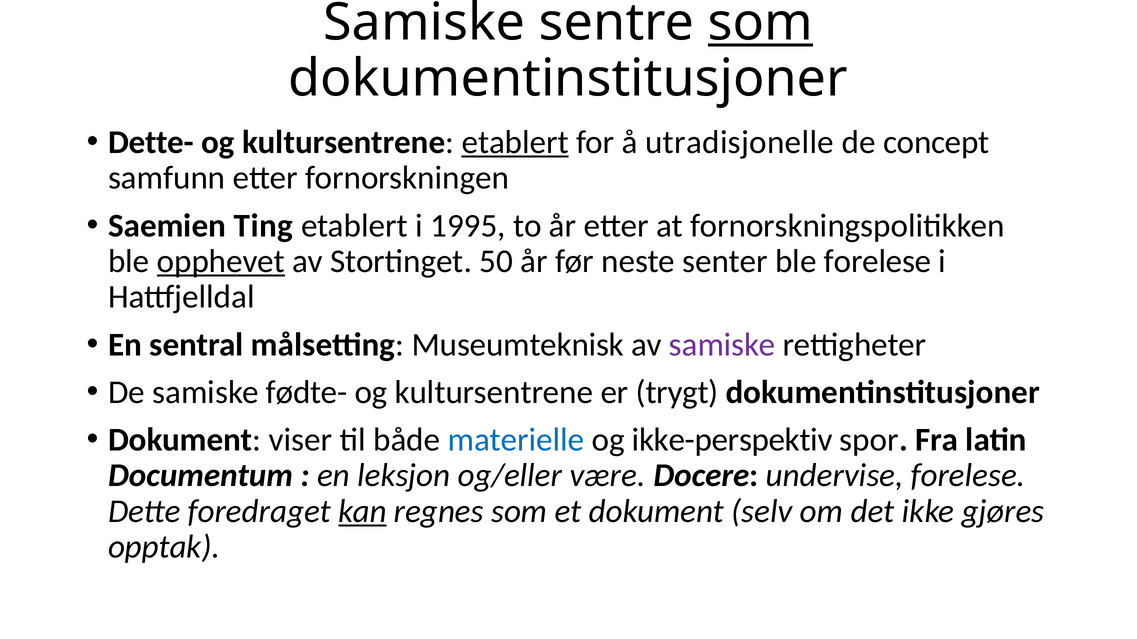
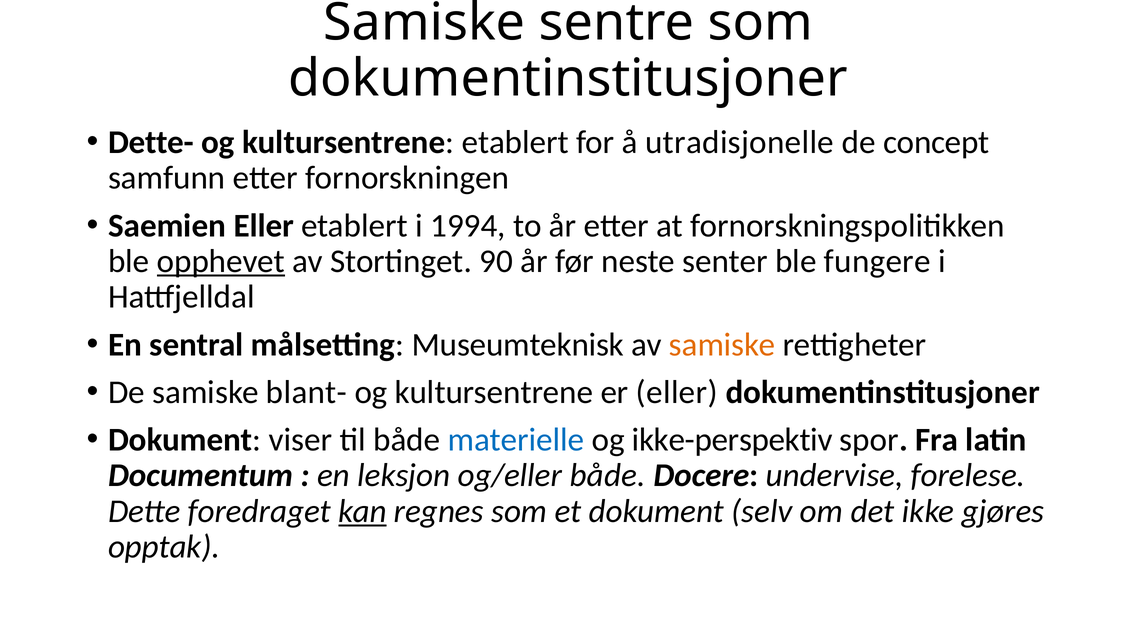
som underline: present -> none (760, 23)
etablert underline: present -> none (515, 142)
Saemien Ting: Ting -> Eller (264, 226)
1995: 1995 -> 1994 (468, 226)
50: 50 -> 90 (496, 262)
ble forelese: forelese -> fungere (877, 262)
samiske colour: purple -> orange (722, 345)
fødte-: fødte- -> blant- (306, 392)
er trygt: trygt -> eller (677, 392)
og/eller være: være -> både (608, 476)
